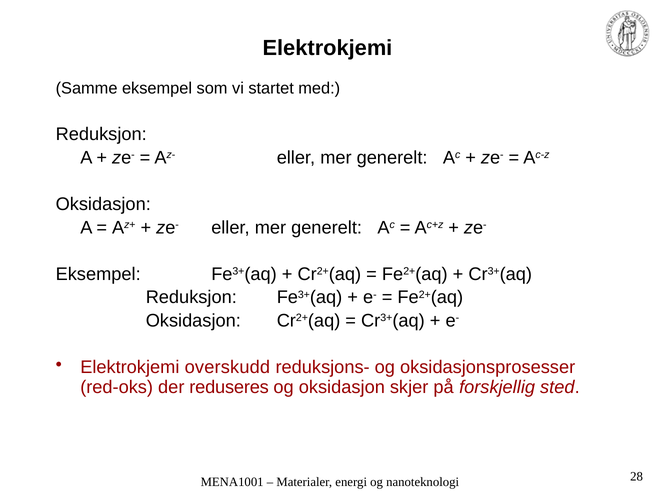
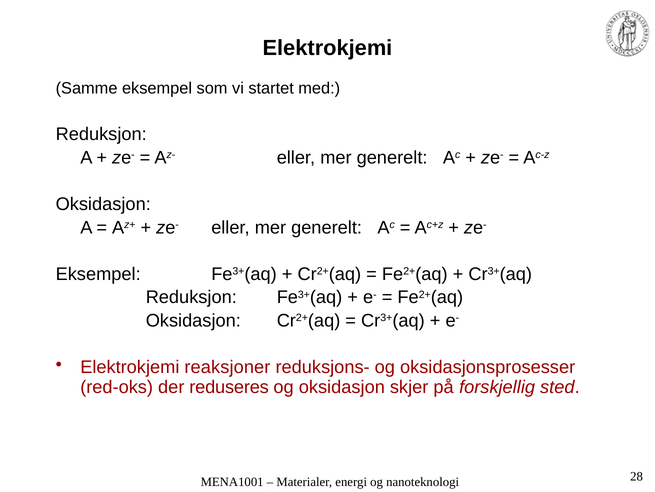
overskudd: overskudd -> reaksjoner (227, 367)
